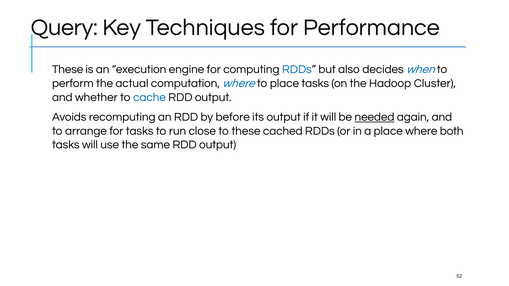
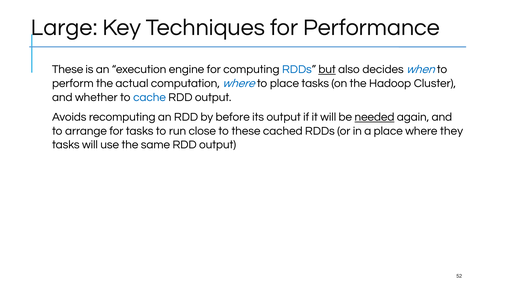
Query: Query -> Large (64, 27)
but underline: none -> present (327, 69)
both: both -> they (452, 131)
